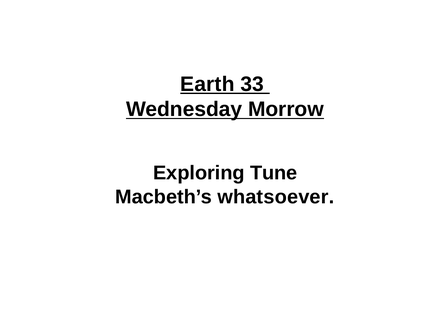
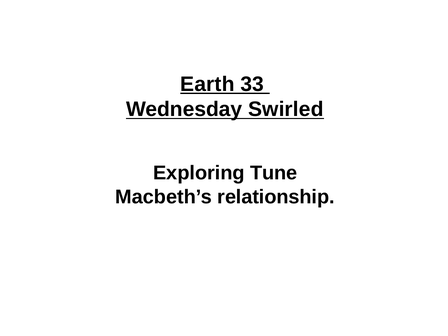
Morrow: Morrow -> Swirled (286, 109)
whatsoever: whatsoever -> relationship (276, 197)
